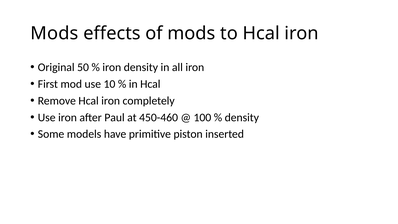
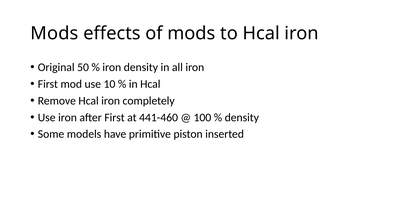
after Paul: Paul -> First (115, 117)
450-460: 450-460 -> 441-460 (159, 117)
